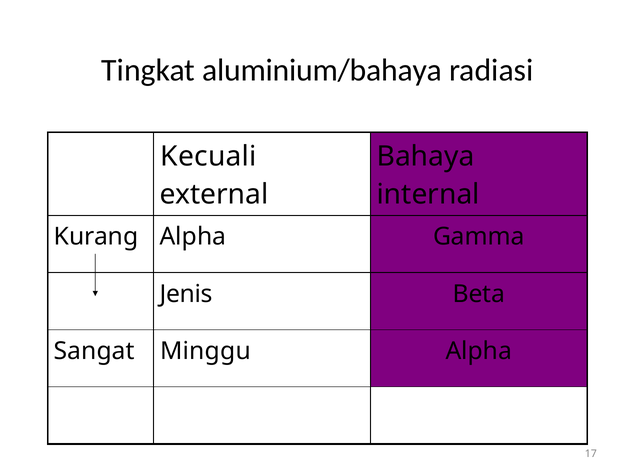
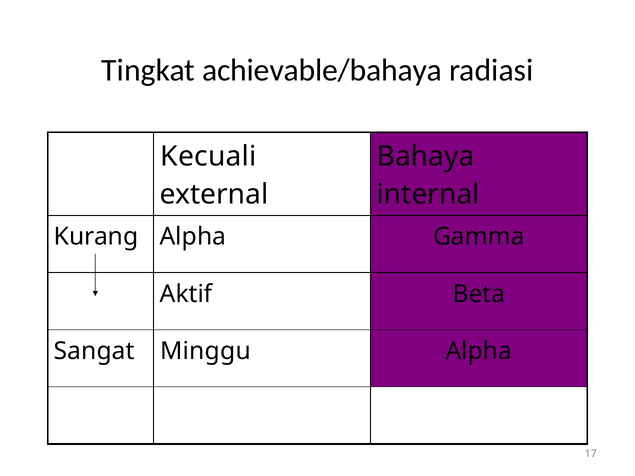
aluminium/bahaya: aluminium/bahaya -> achievable/bahaya (322, 71)
Jenis: Jenis -> Aktif (186, 294)
